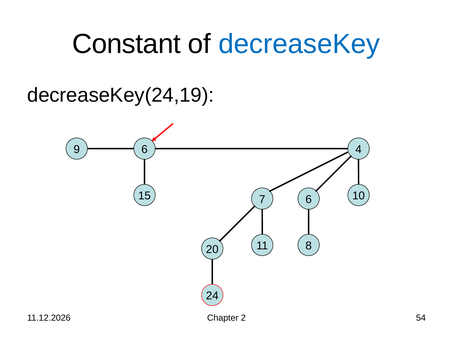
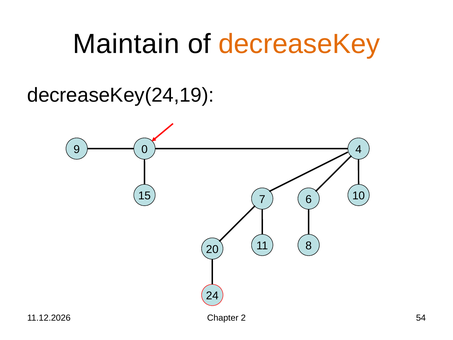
Constant: Constant -> Maintain (126, 44)
decreaseKey colour: blue -> orange (299, 44)
9 6: 6 -> 0 (144, 149)
